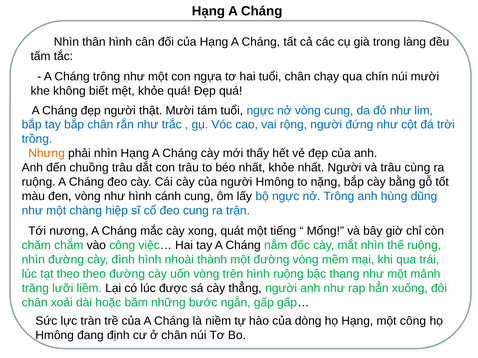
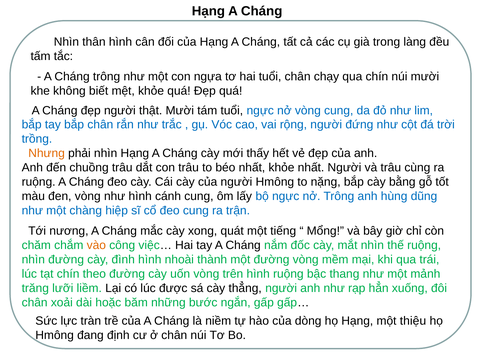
vào colour: black -> orange (96, 246)
tạt theo: theo -> chín (68, 274)
một công: công -> thiệu (413, 321)
